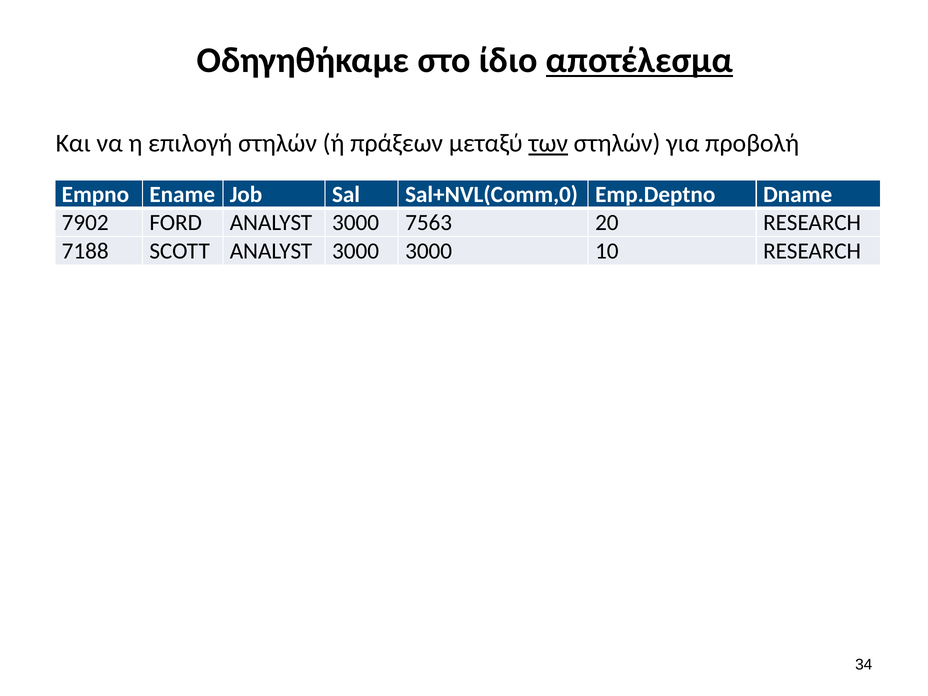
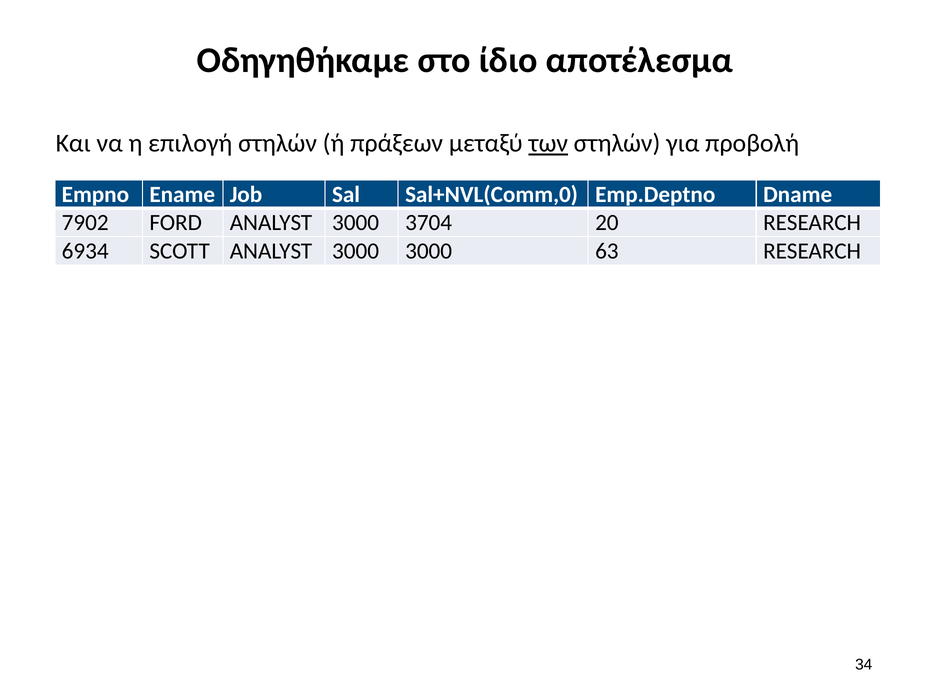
αποτέλεσμα underline: present -> none (639, 60)
7563: 7563 -> 3704 (429, 223)
7188: 7188 -> 6934 (85, 251)
10: 10 -> 63 (607, 251)
